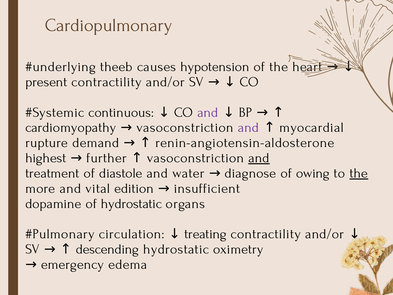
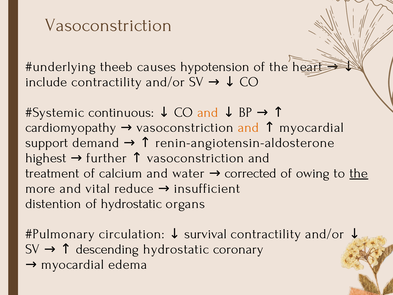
Cardiopulmonary: Cardiopulmonary -> Vasoconstriction (108, 25)
present: present -> include (46, 82)
and colour: purple -> orange (208, 112)
and colour: purple -> orange (248, 127)
rupture: rupture -> support (47, 142)
and underline: present -> none (259, 158)
diastole: diastole -> calcium (121, 173)
diagnose: diagnose -> corrected (251, 173)
edition: edition -> reduce (134, 188)
dopamine: dopamine -> distention (53, 203)
treating: treating -> survival (206, 234)
oximetry: oximetry -> coronary (238, 249)
emergency: emergency -> myocardial (73, 264)
